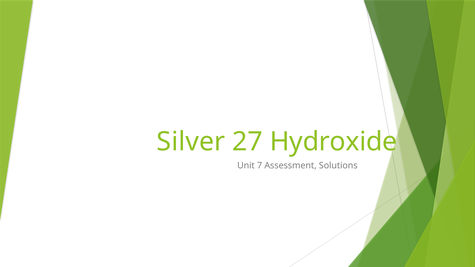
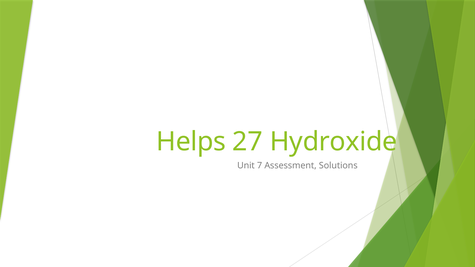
Silver: Silver -> Helps (191, 142)
